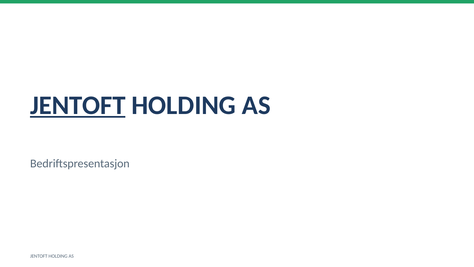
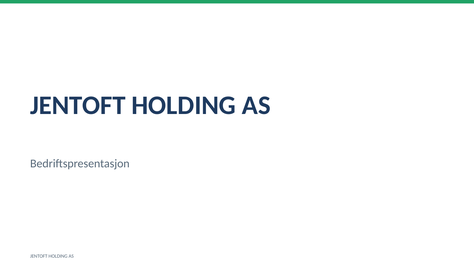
JENTOFT underline: present -> none (78, 105)
